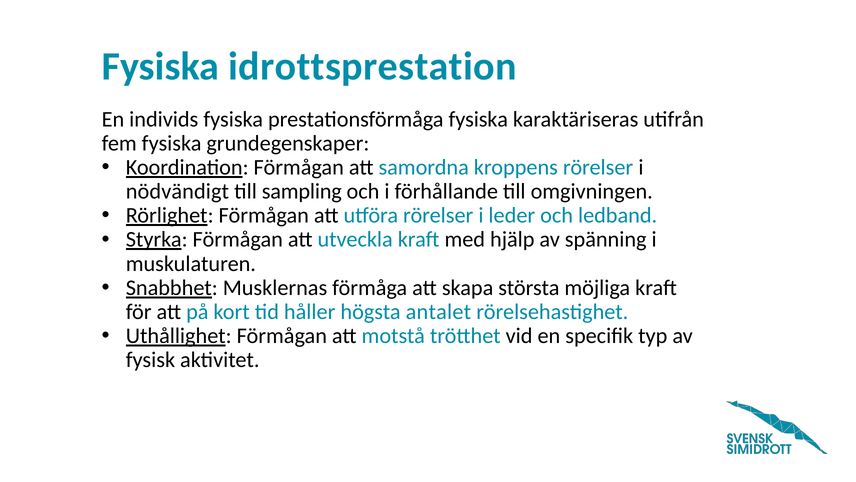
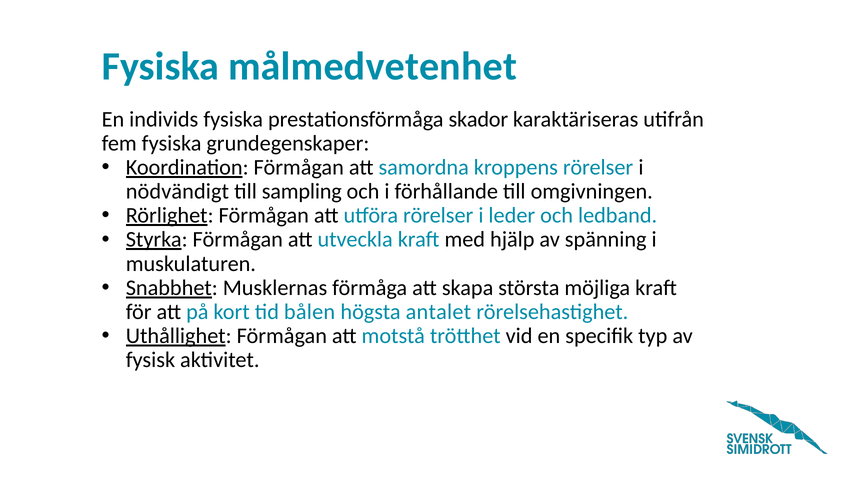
idrottsprestation: idrottsprestation -> målmedvetenhet (373, 66)
prestationsförmåga fysiska: fysiska -> skador (478, 119)
håller: håller -> bålen (310, 312)
